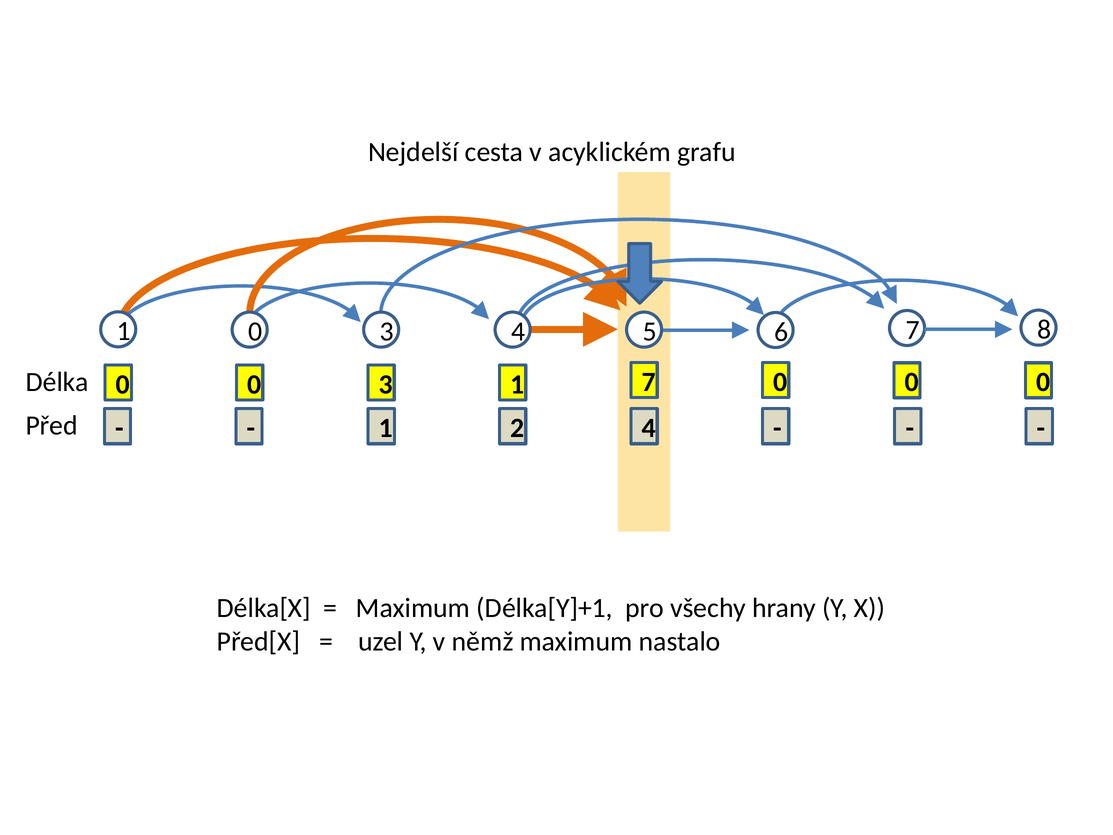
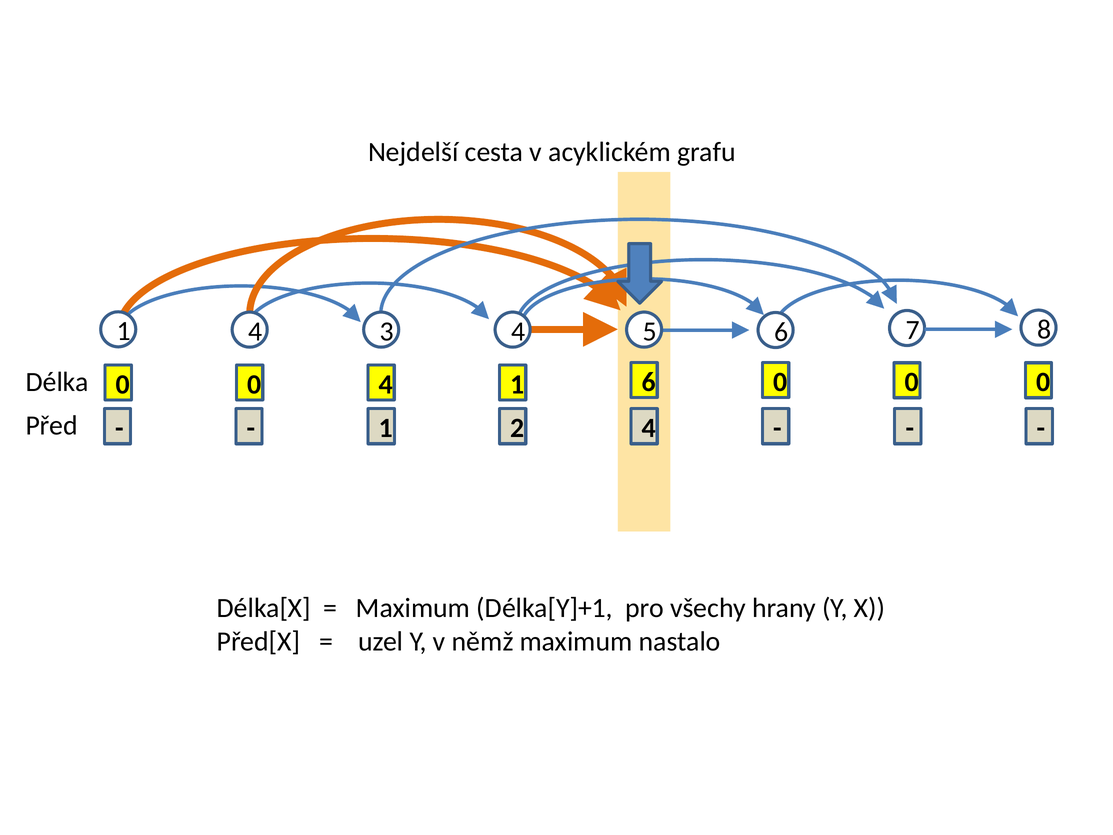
1 0: 0 -> 4 (255, 331)
0 0 3: 3 -> 4 (386, 384)
1 7: 7 -> 6 (649, 382)
